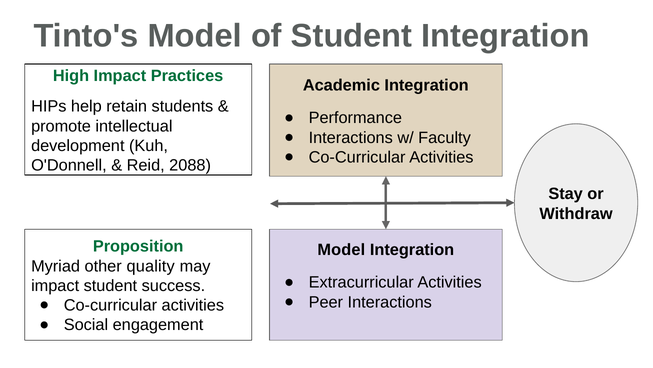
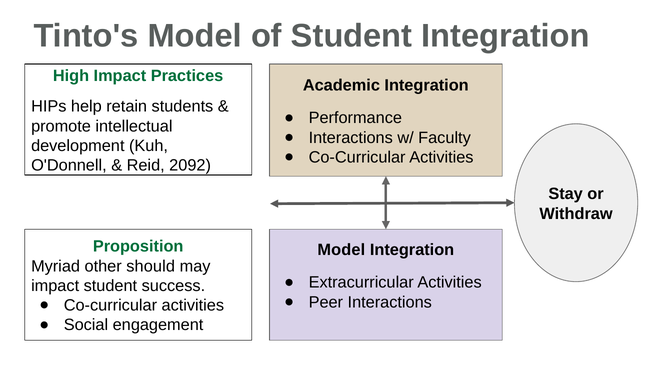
2088: 2088 -> 2092 (190, 165)
quality: quality -> should (151, 266)
